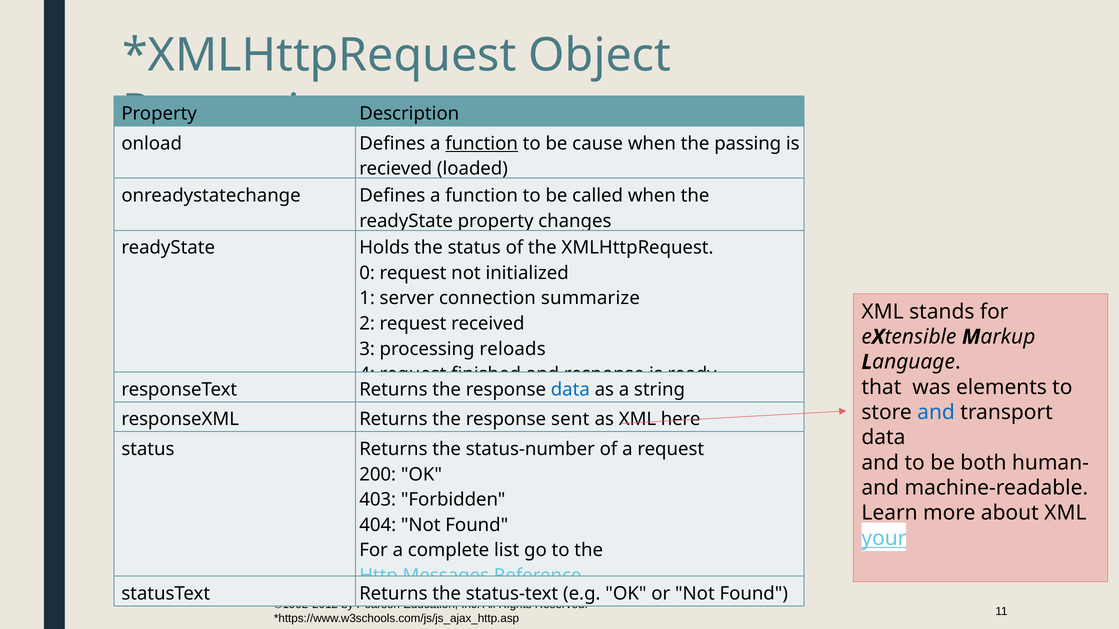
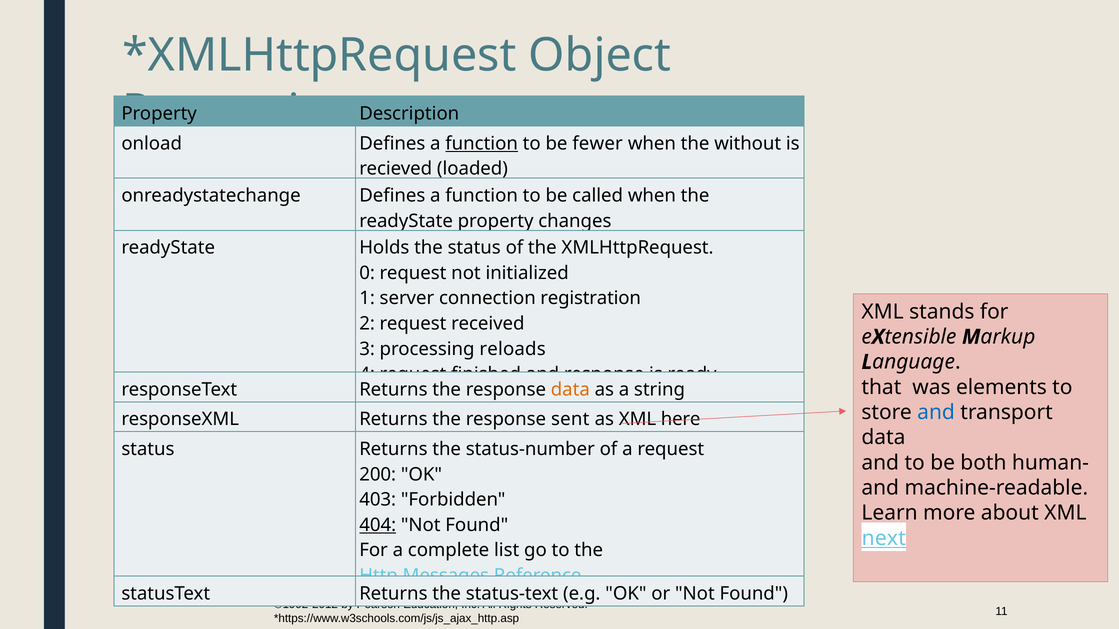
cause: cause -> fewer (598, 143)
passing: passing -> without (748, 143)
summarize: summarize -> registration (591, 299)
data colour: blue -> orange (570, 390)
404 underline: none -> present (378, 525)
your: your -> next (884, 538)
